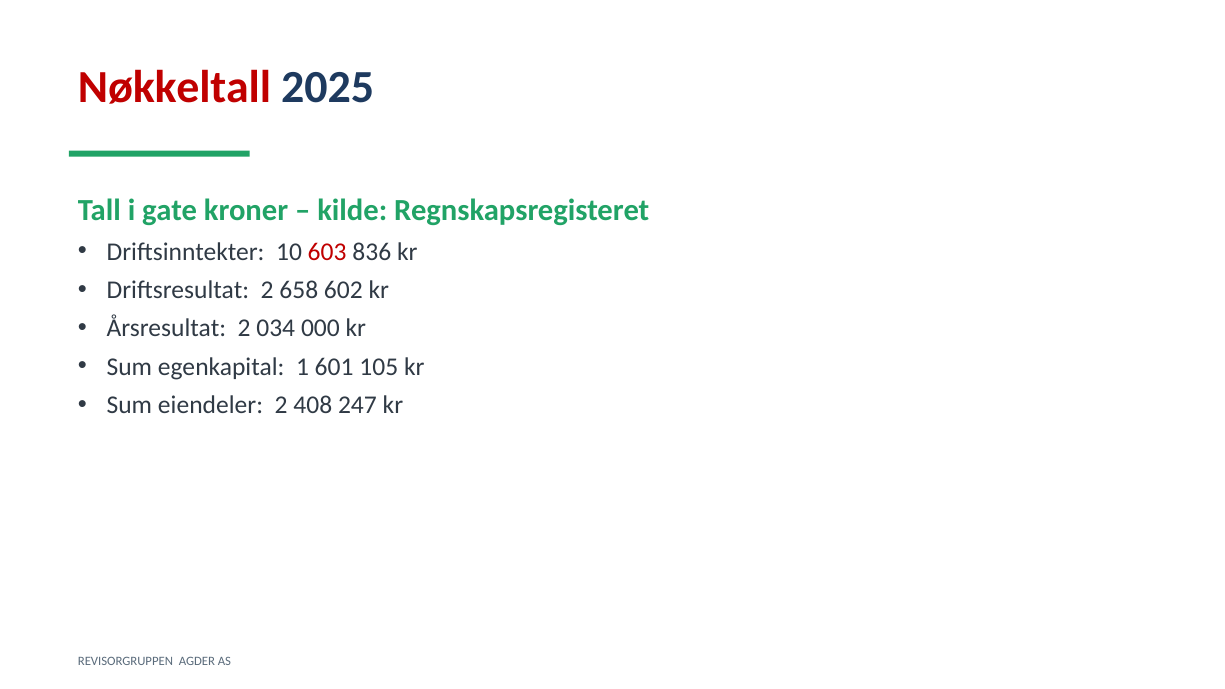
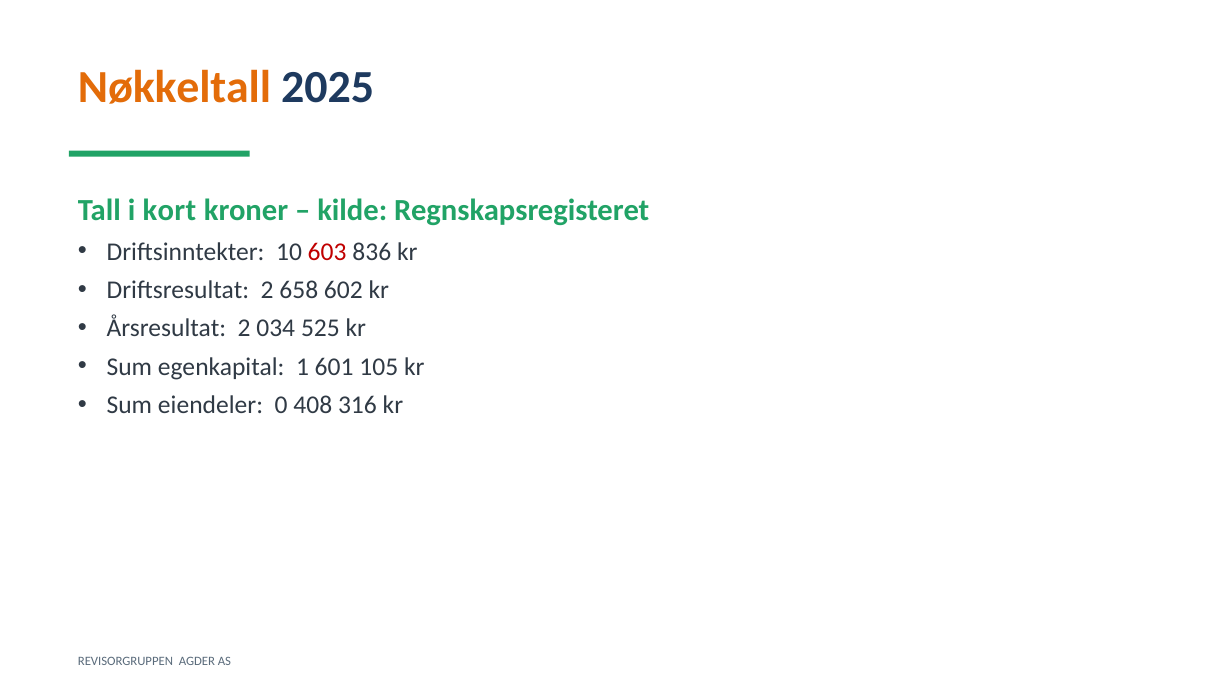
Nøkkeltall colour: red -> orange (174, 87)
gate: gate -> kort (169, 211)
000: 000 -> 525 (320, 329)
eiendeler 2: 2 -> 0 (281, 405)
247: 247 -> 316 (357, 405)
